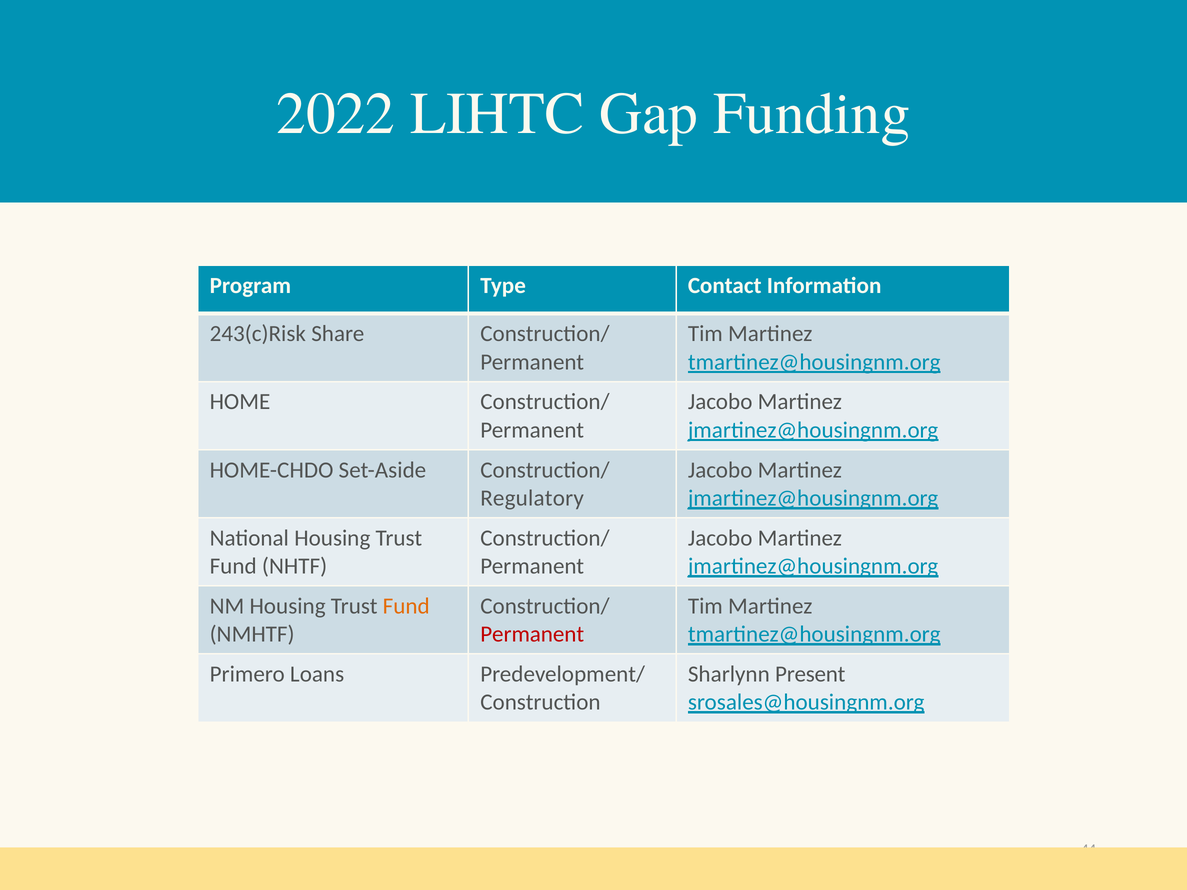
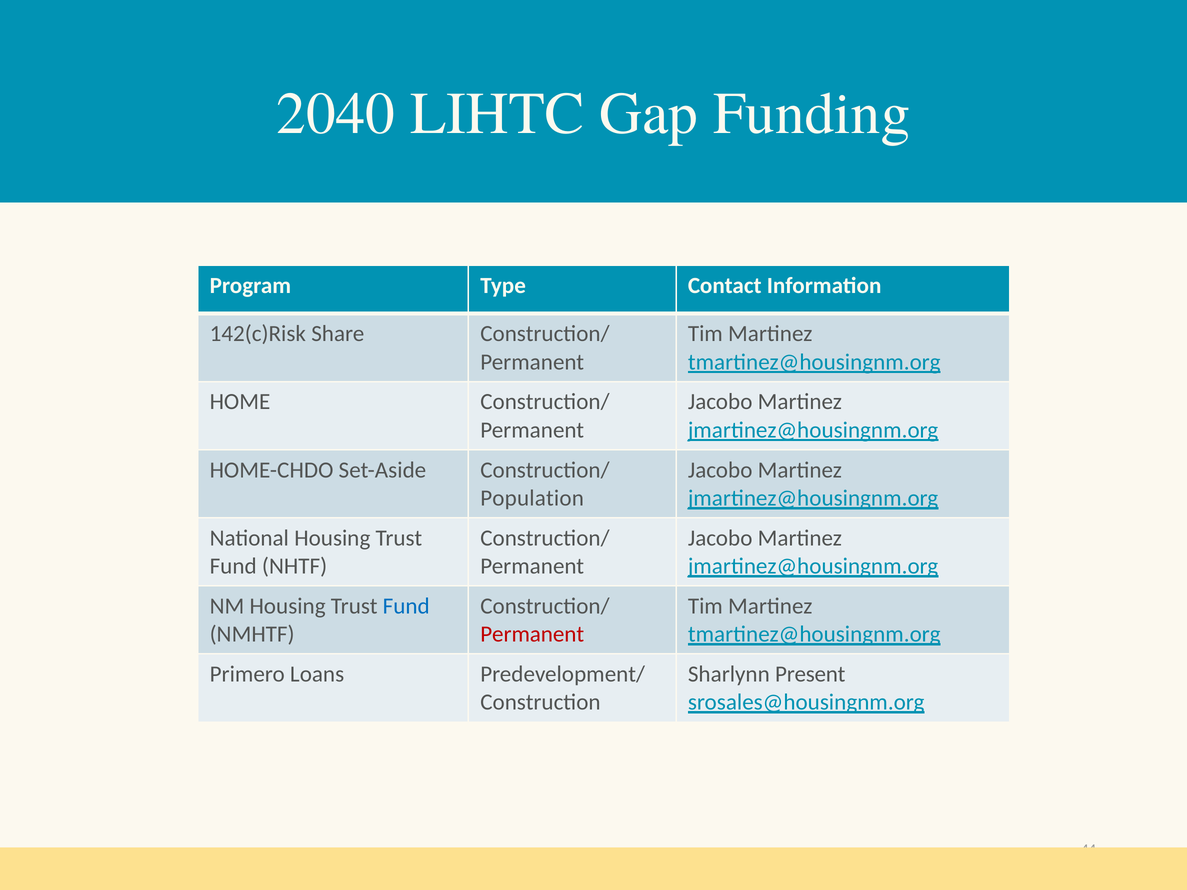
2022: 2022 -> 2040 (336, 114)
243(c)Risk: 243(c)Risk -> 142(c)Risk (258, 334)
Regulatory: Regulatory -> Population (532, 498)
Fund colour: orange -> blue (406, 606)
